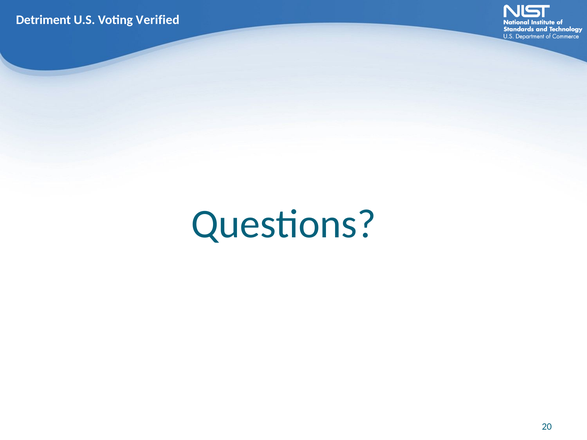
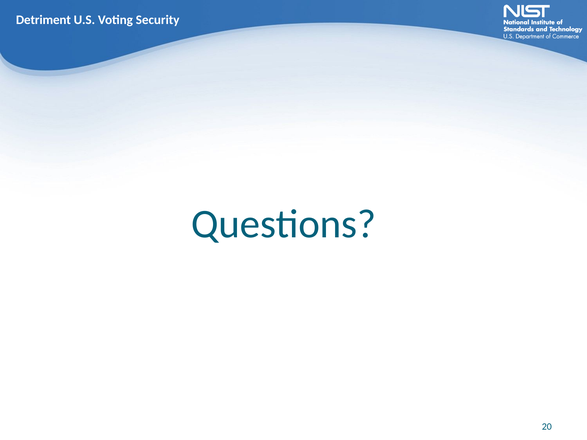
Verified: Verified -> Security (158, 20)
